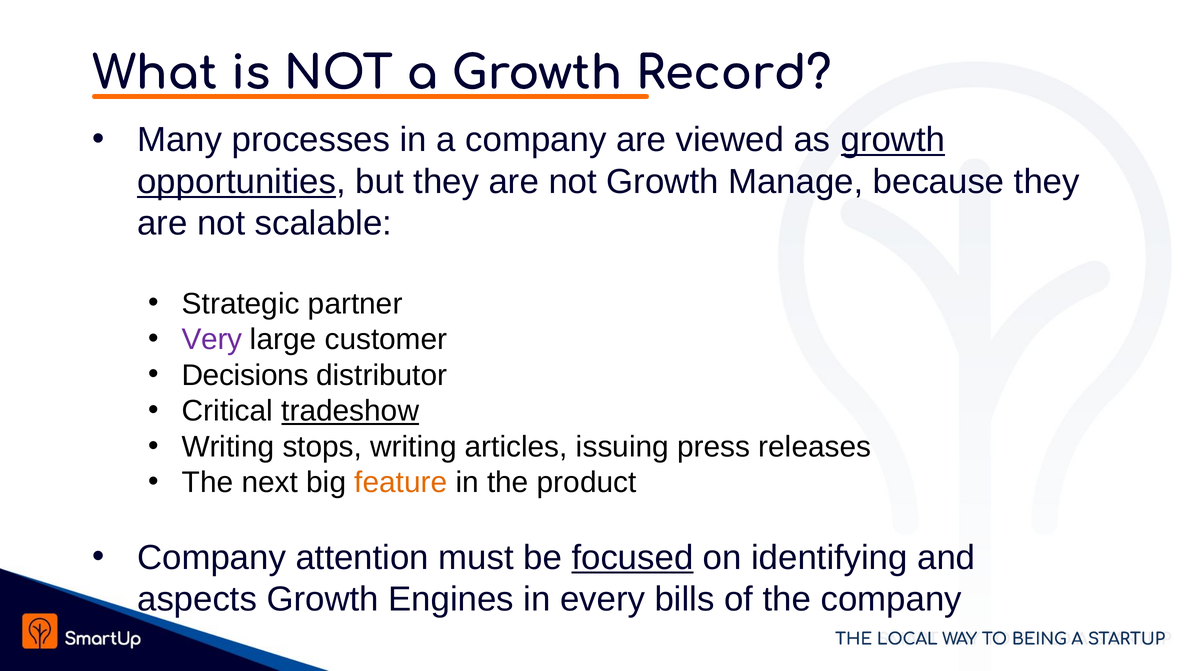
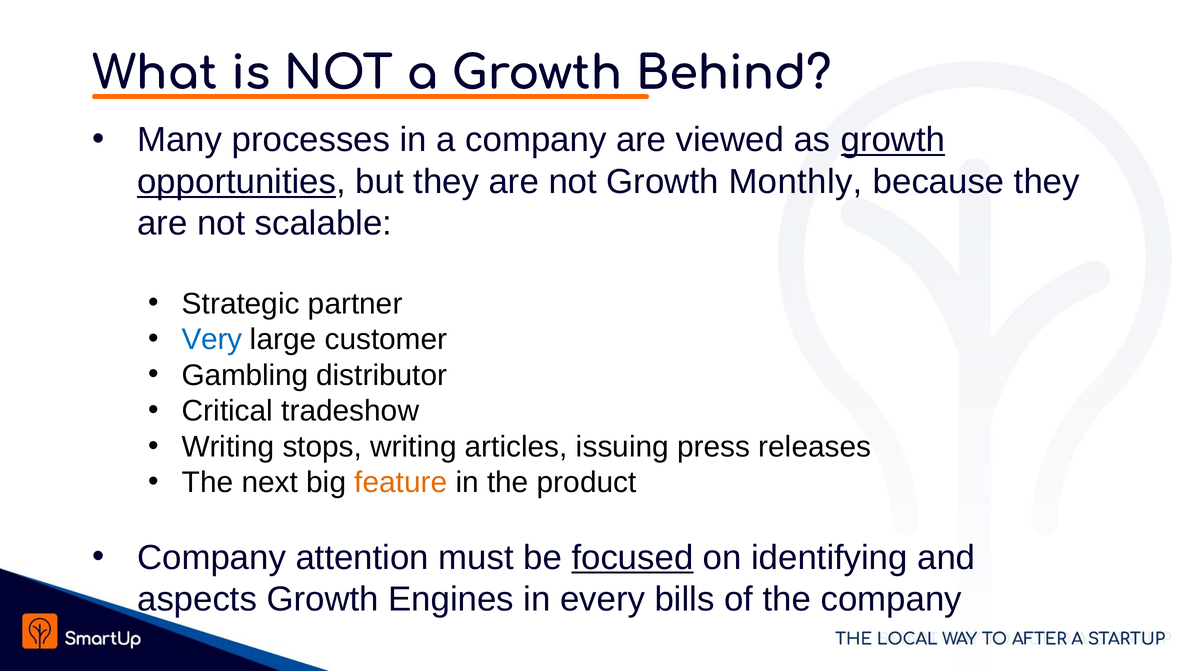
Record: Record -> Behind (734, 74)
Manage: Manage -> Monthly (796, 182)
Very colour: purple -> blue (212, 340)
Decisions: Decisions -> Gambling (245, 376)
tradeshow underline: present -> none (350, 411)
BEING: BEING -> AFTER (1039, 640)
